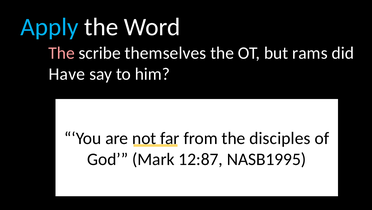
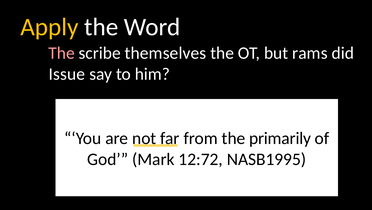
Apply colour: light blue -> yellow (49, 27)
Have: Have -> Issue (67, 74)
disciples: disciples -> primarily (280, 138)
12:87: 12:87 -> 12:72 (201, 159)
